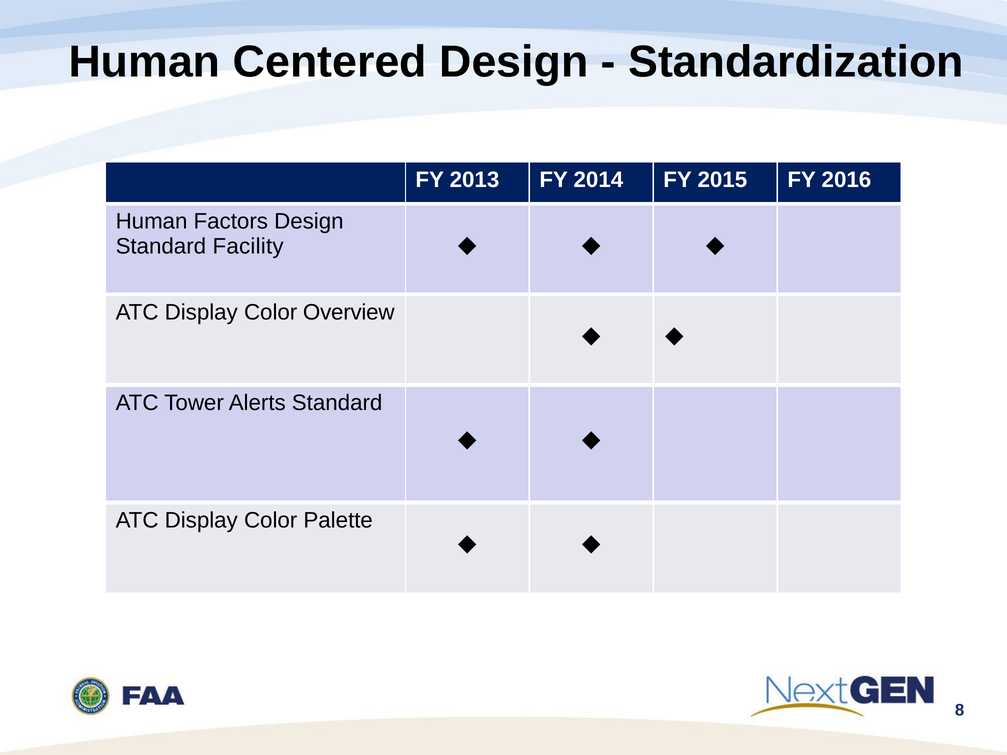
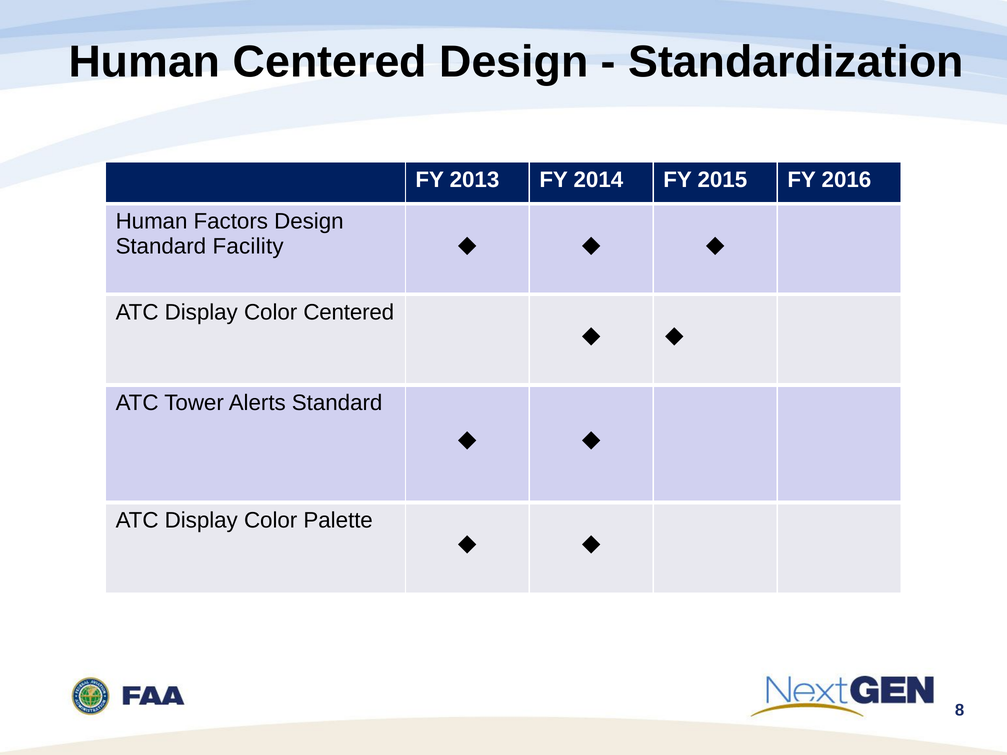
Color Overview: Overview -> Centered (349, 312)
